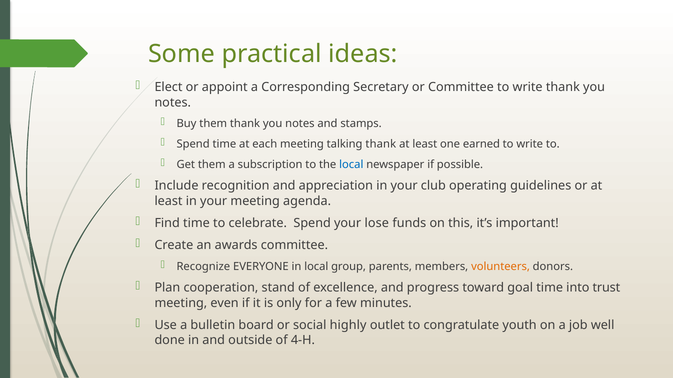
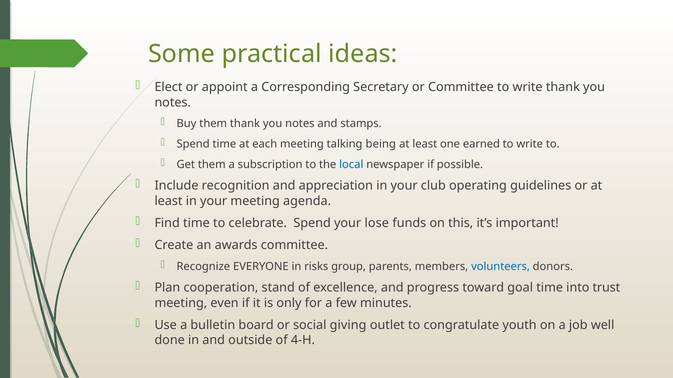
talking thank: thank -> being (381, 144)
in local: local -> risks (316, 267)
volunteers colour: orange -> blue (501, 267)
highly: highly -> giving (348, 325)
